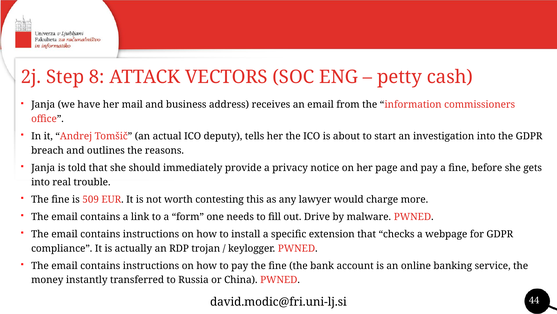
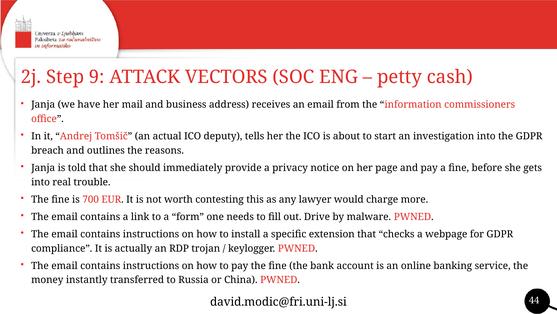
8: 8 -> 9 (97, 77)
509: 509 -> 700 (91, 199)
